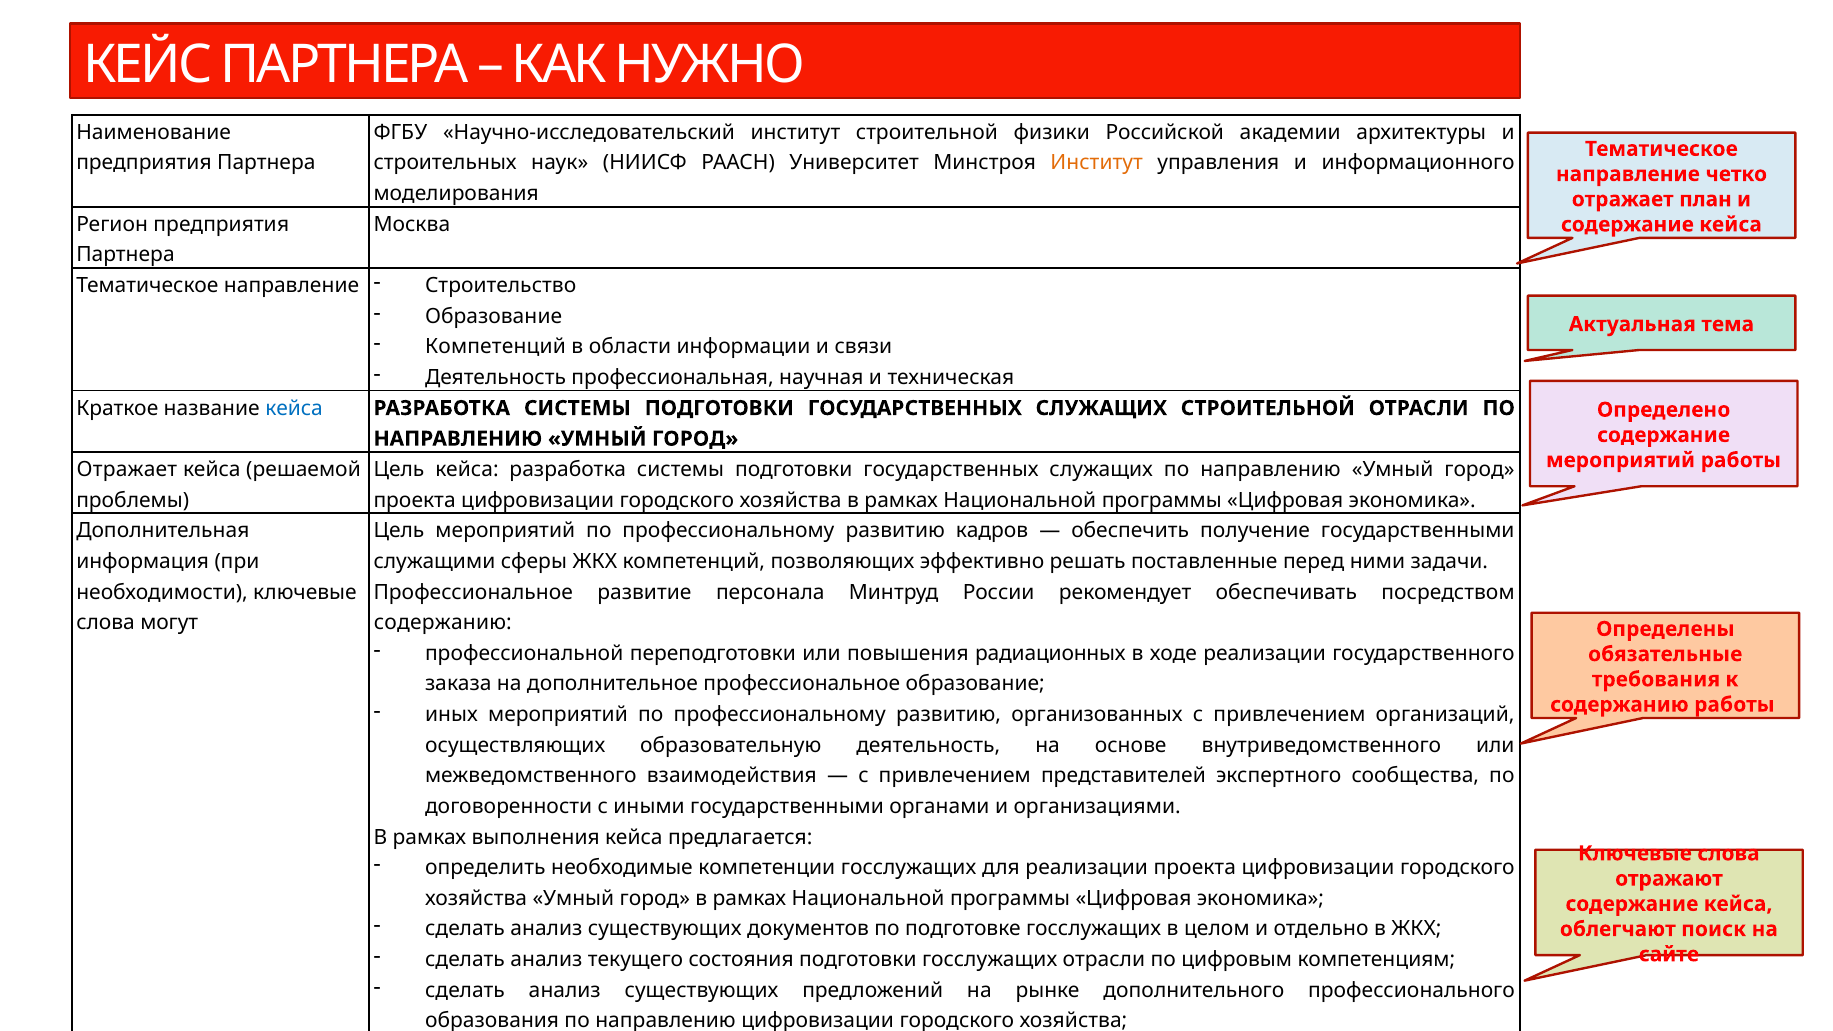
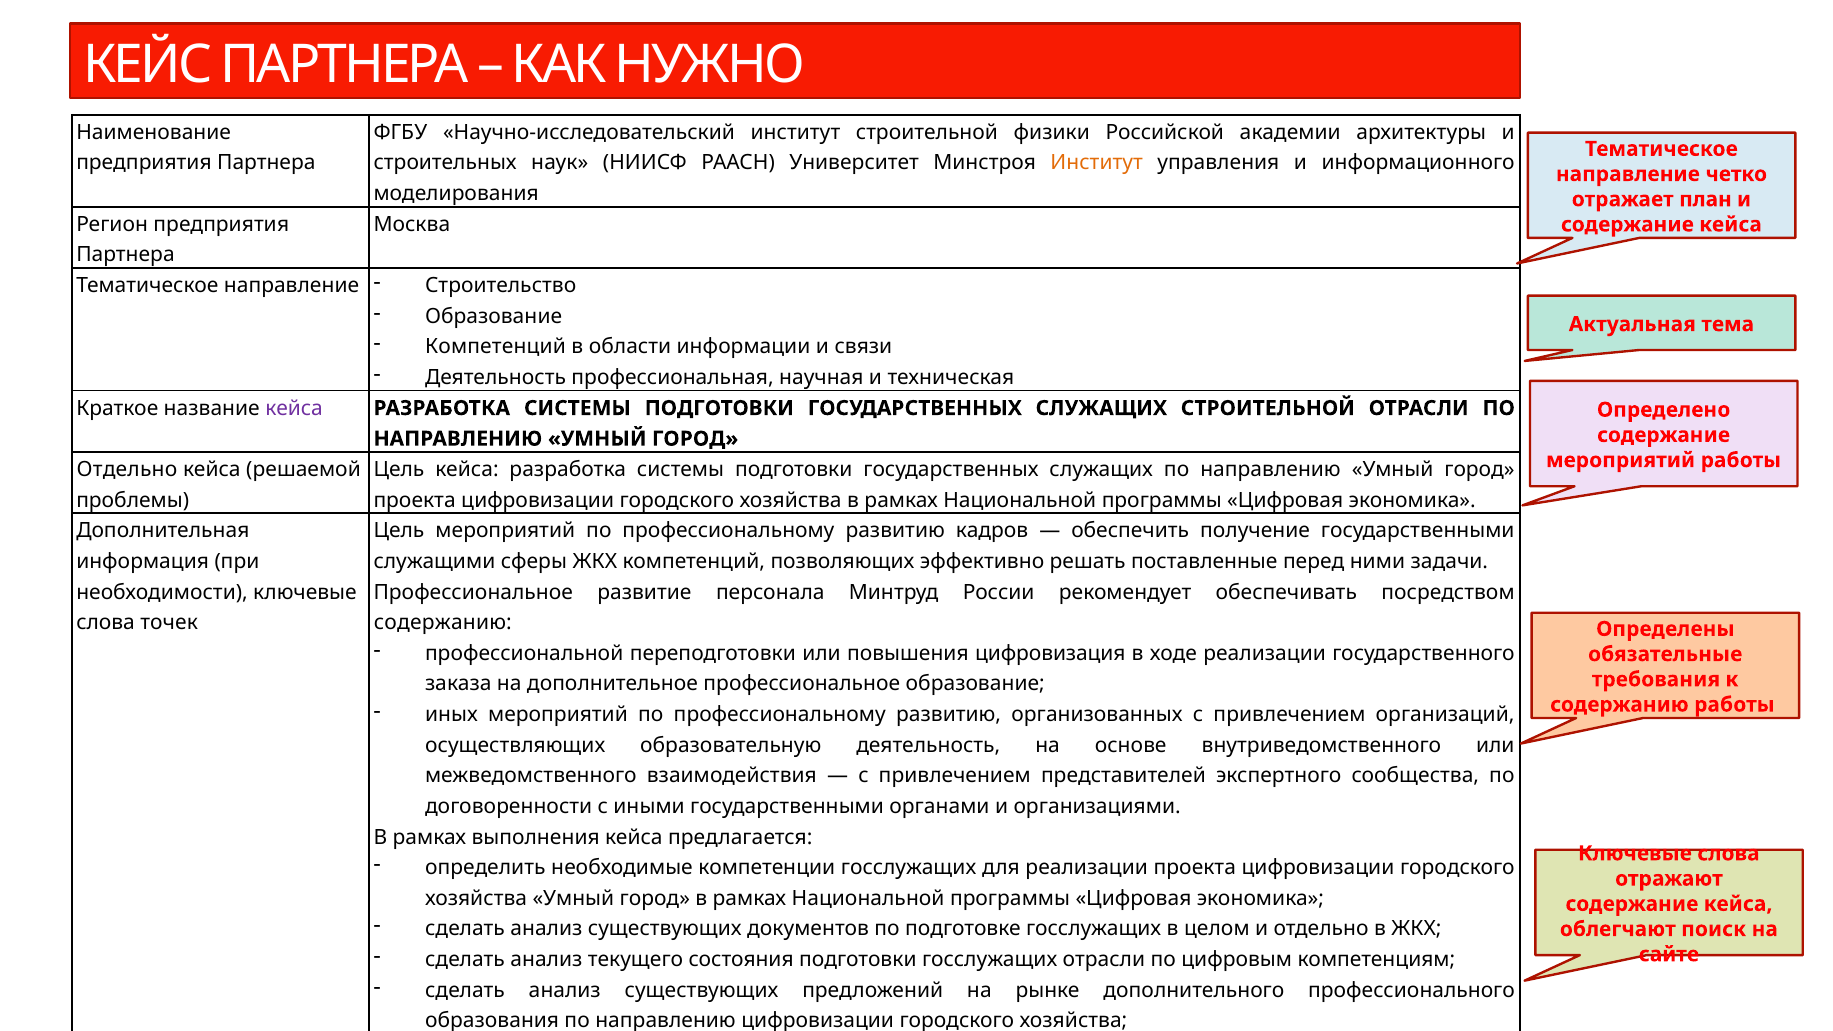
кейса colour: blue -> purple (294, 408)
Отражает: Отражает -> Отдельно (127, 470)
могут: могут -> точек (169, 623)
повышения радиационных: радиационных -> цифровизация (1050, 653)
